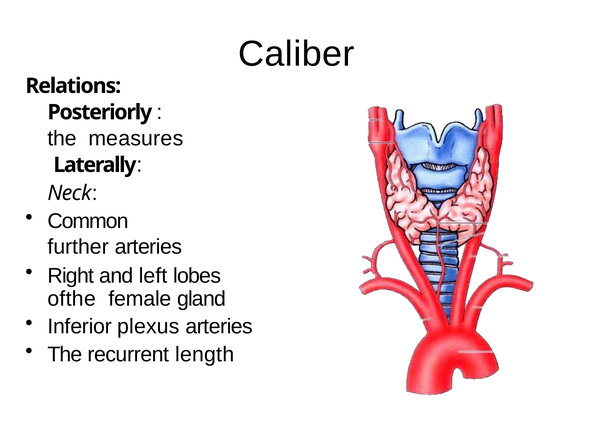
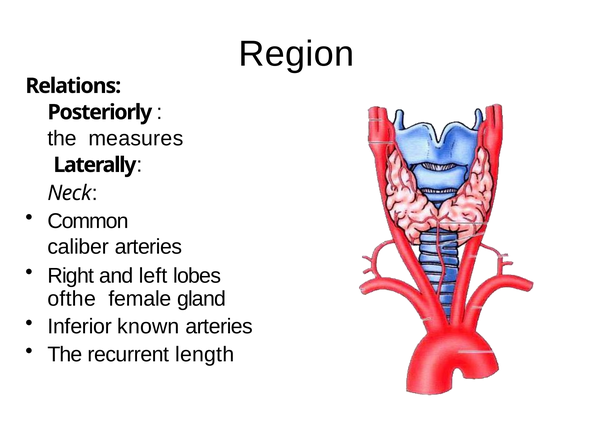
Caliber: Caliber -> Region (296, 54)
further: further -> caliber (78, 246)
plexus: plexus -> known (148, 326)
